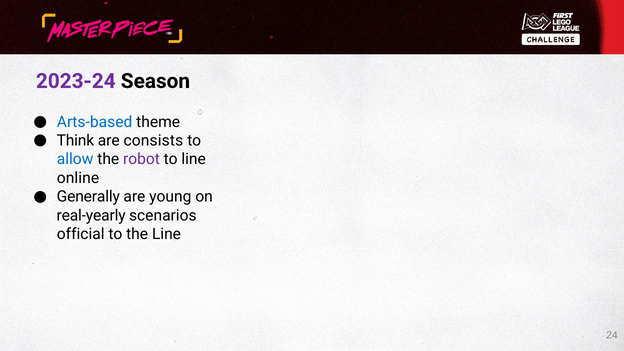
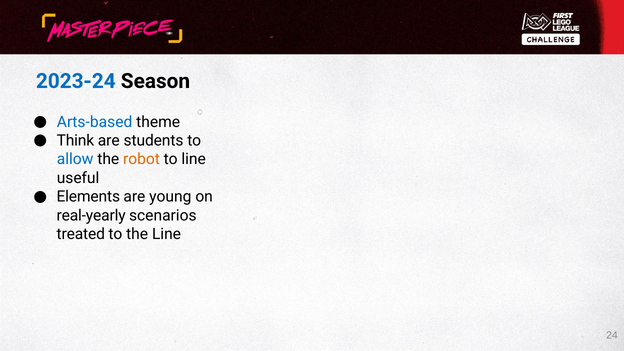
2023-24 colour: purple -> blue (76, 81)
consists: consists -> students (153, 141)
robot colour: purple -> orange (141, 159)
online: online -> useful (78, 178)
Generally: Generally -> Elements (88, 197)
official: official -> treated (81, 234)
